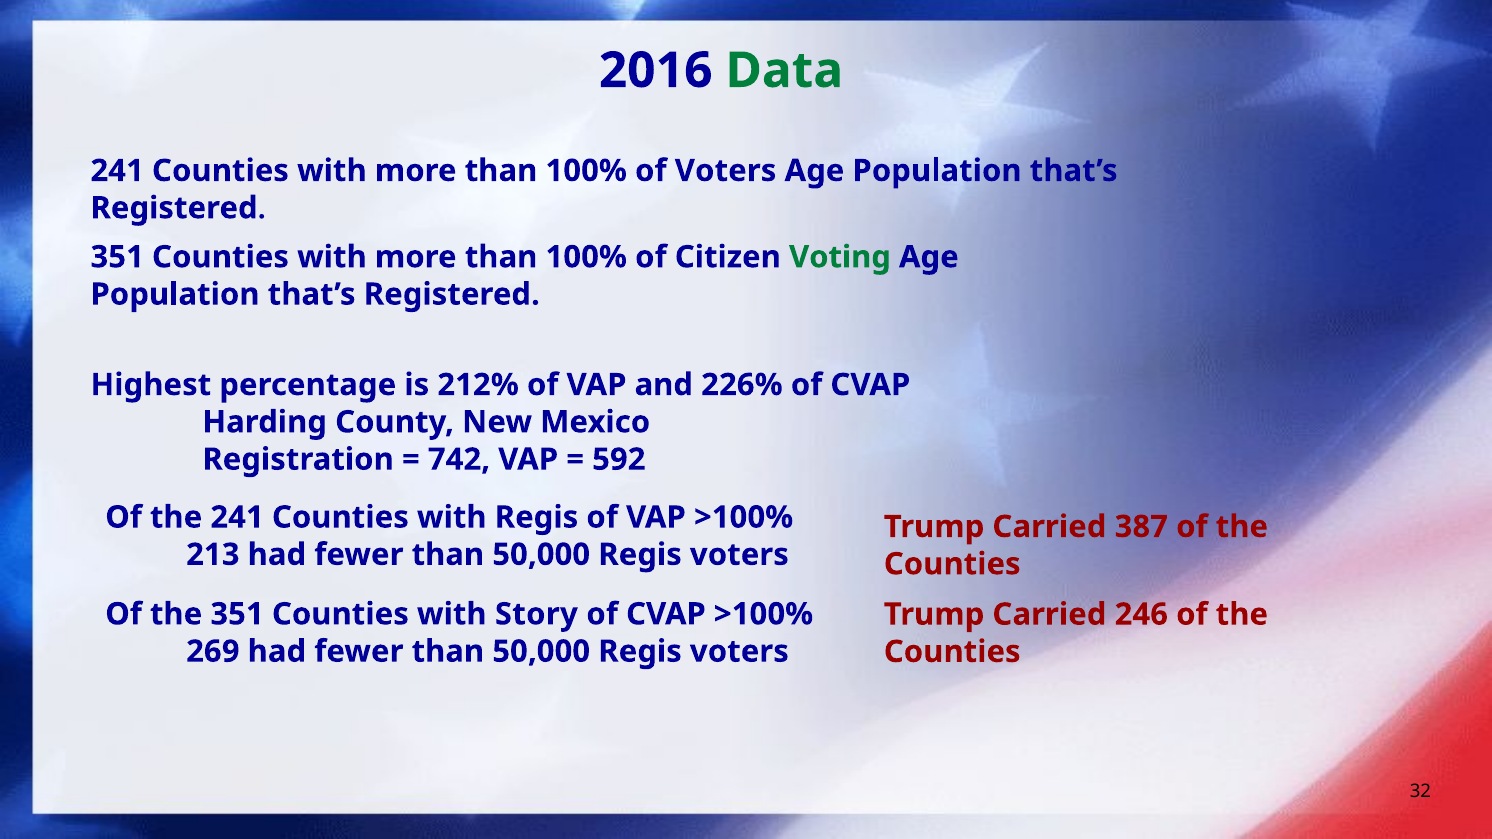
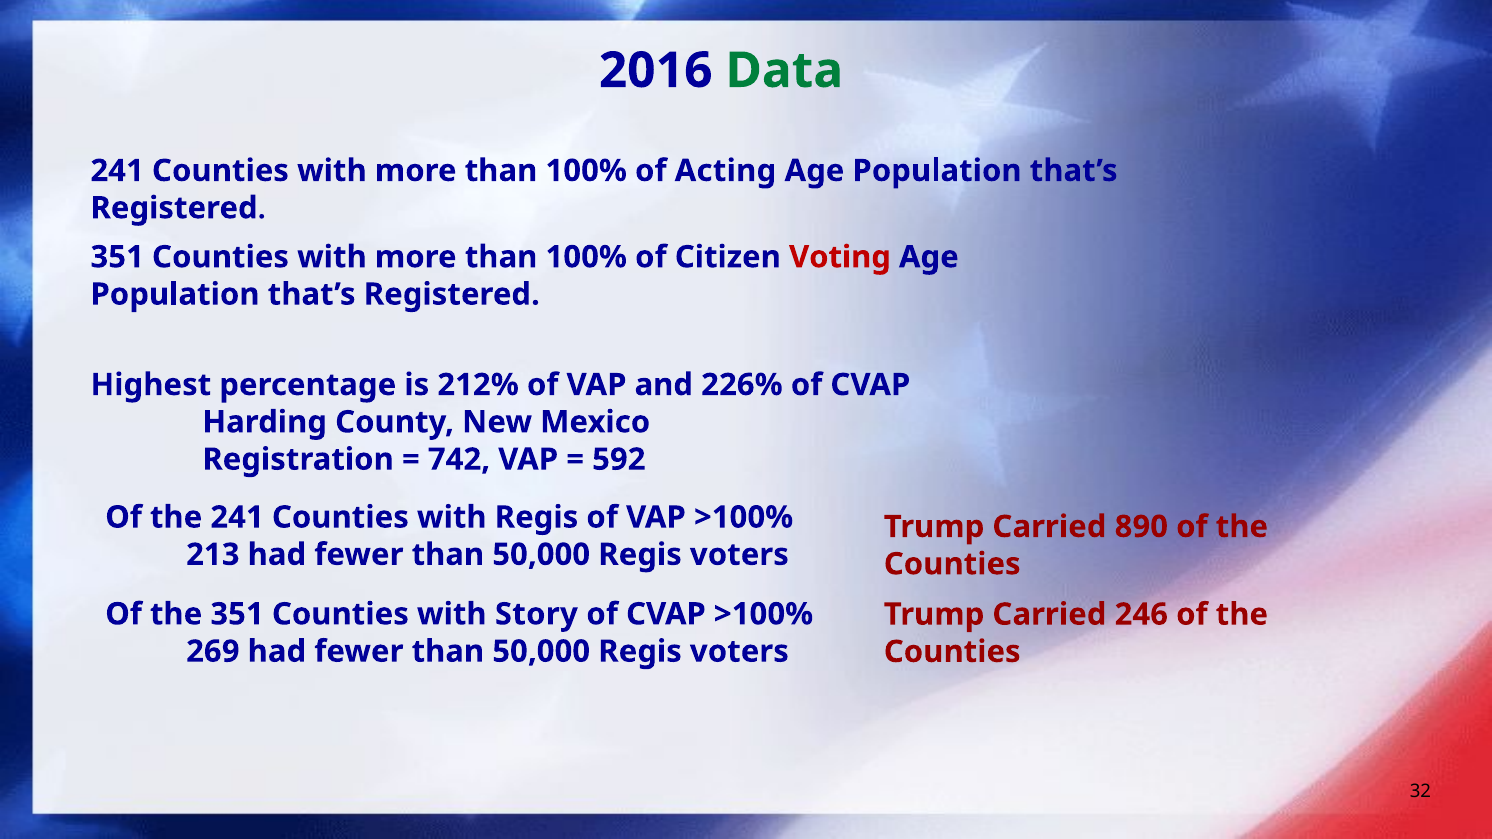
of Voters: Voters -> Acting (725, 171)
Voting colour: green -> red (840, 257)
387: 387 -> 890 (1141, 527)
